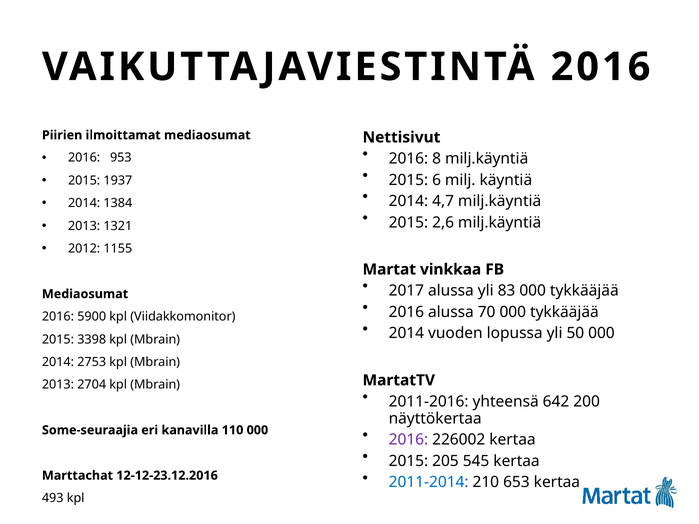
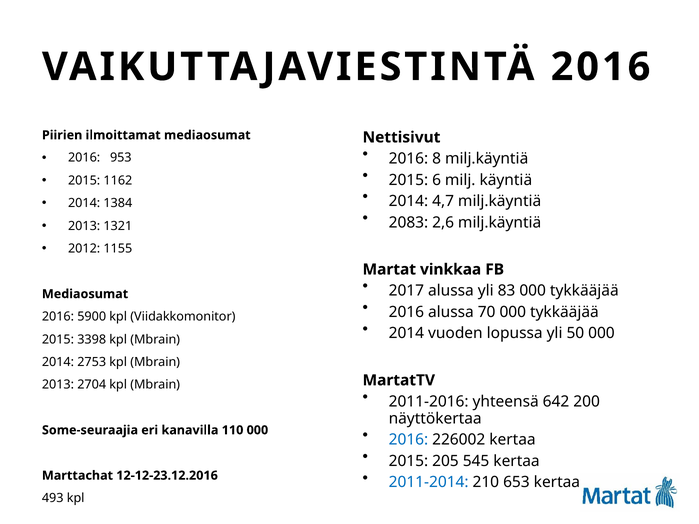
1937: 1937 -> 1162 (118, 181)
2015: 2015 -> 2083 (408, 223)
2016 colour: purple -> blue (408, 440)
